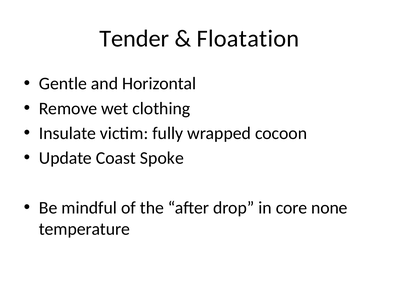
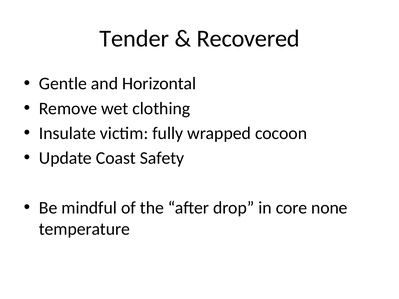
Floatation: Floatation -> Recovered (248, 39)
Spoke: Spoke -> Safety (162, 158)
